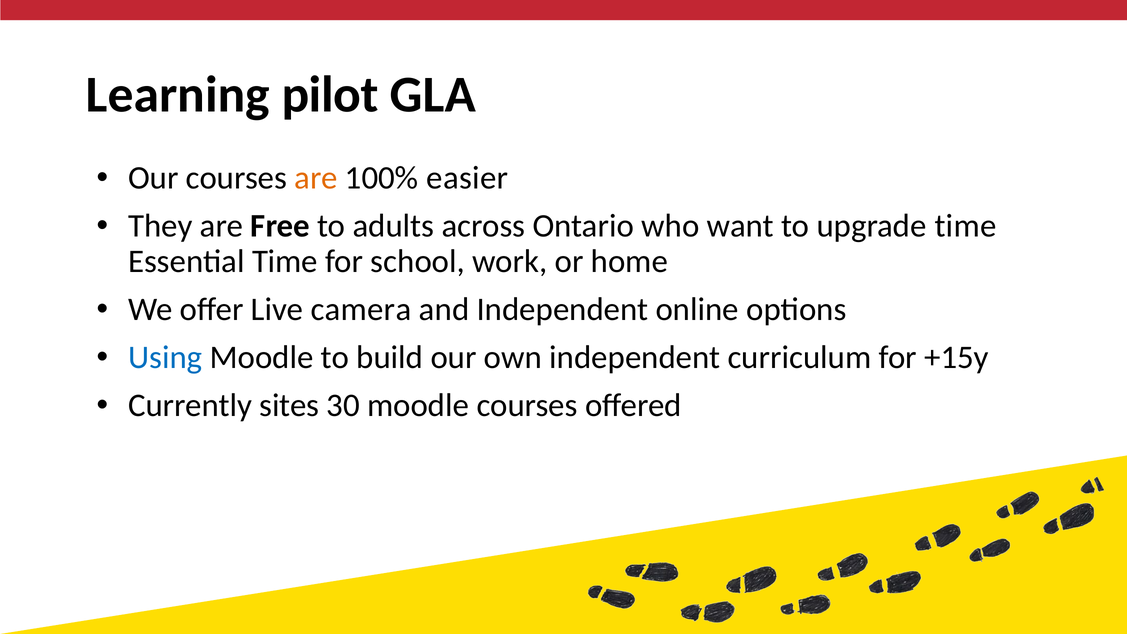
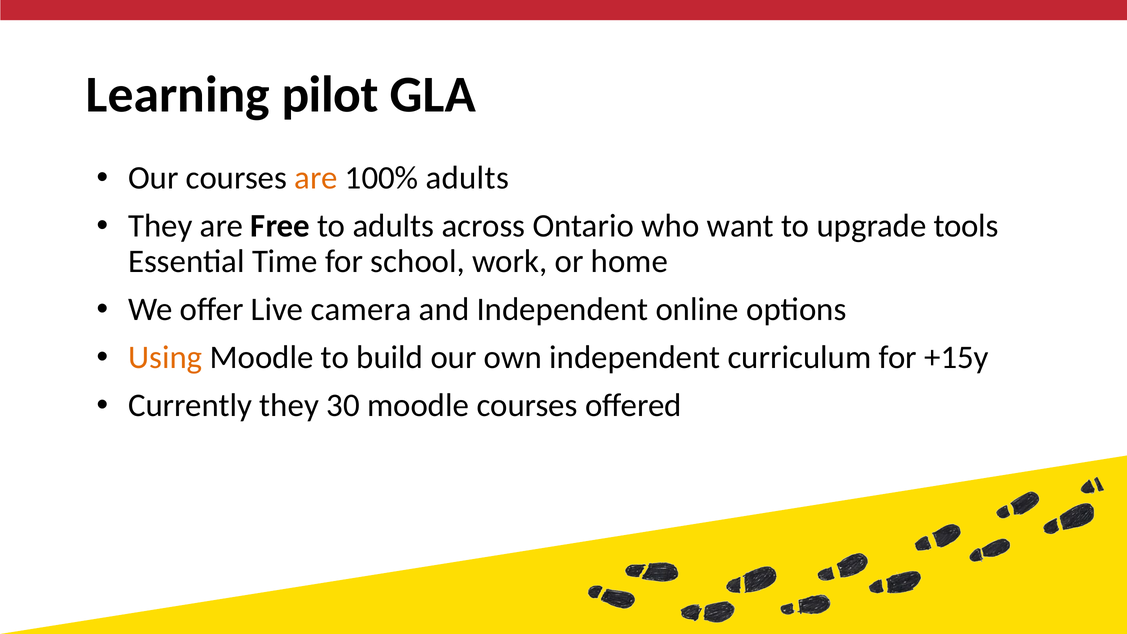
100% easier: easier -> adults (467, 178)
upgrade time: time -> tools (966, 226)
Using colour: blue -> orange (165, 358)
Currently sites: sites -> they (289, 406)
